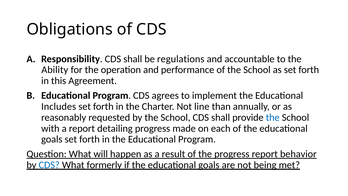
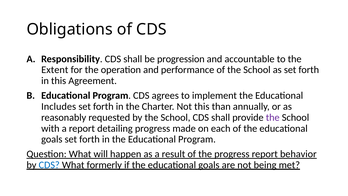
regulations: regulations -> progression (181, 59)
Ability: Ability -> Extent (55, 70)
Not line: line -> this (202, 106)
the colour: blue -> purple (273, 117)
